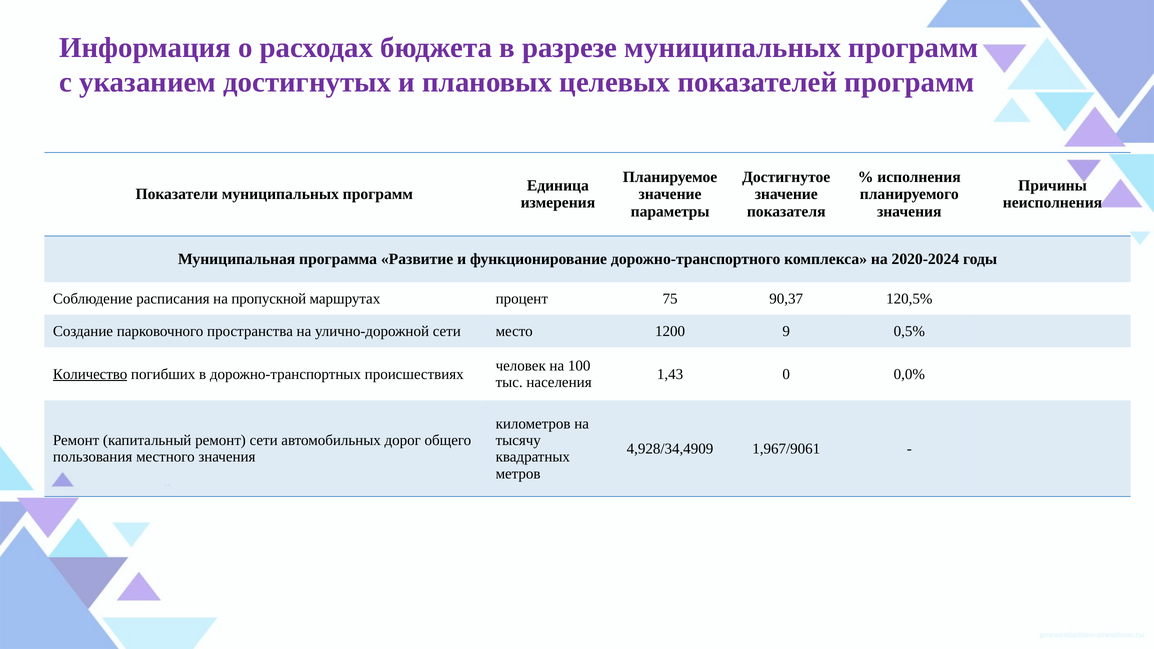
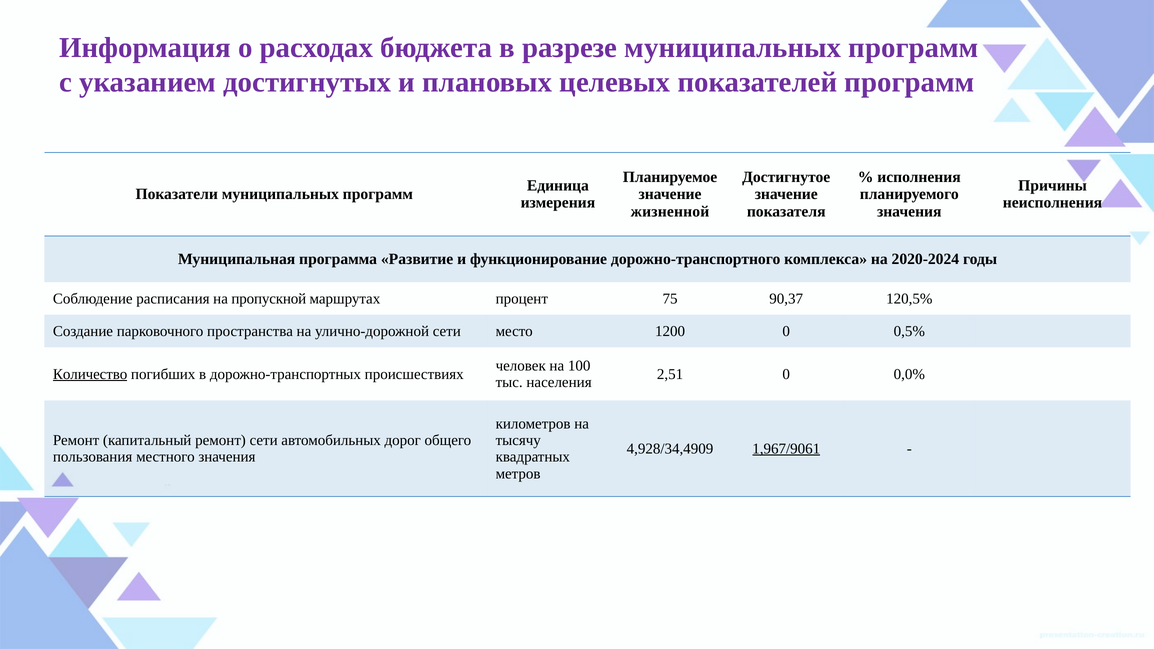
параметры: параметры -> жизненной (670, 211)
1200 9: 9 -> 0 (786, 331)
1,43: 1,43 -> 2,51 (670, 374)
1,967/9061 underline: none -> present (786, 449)
